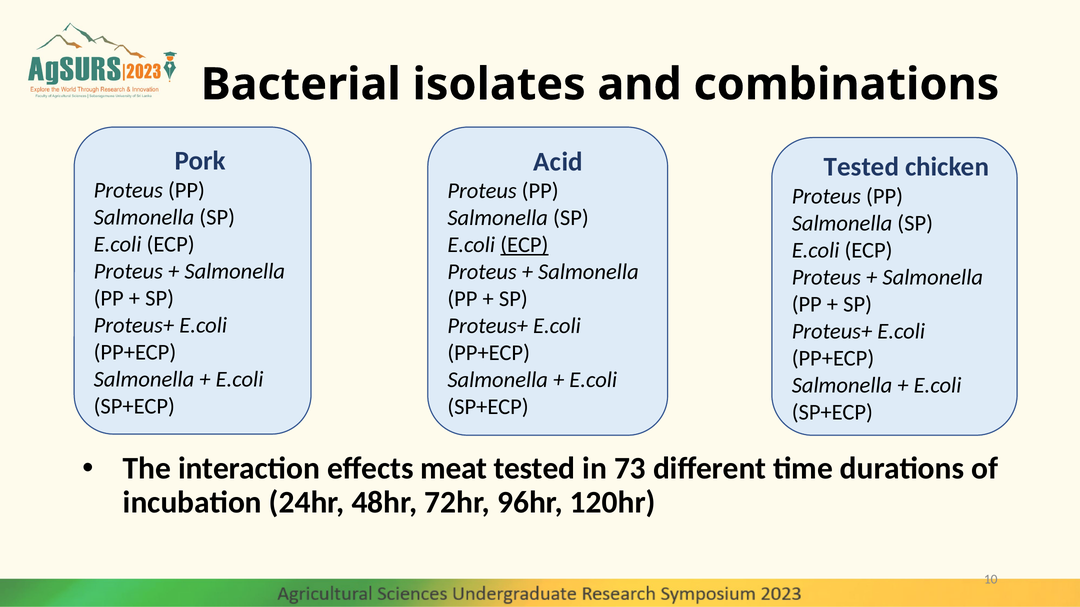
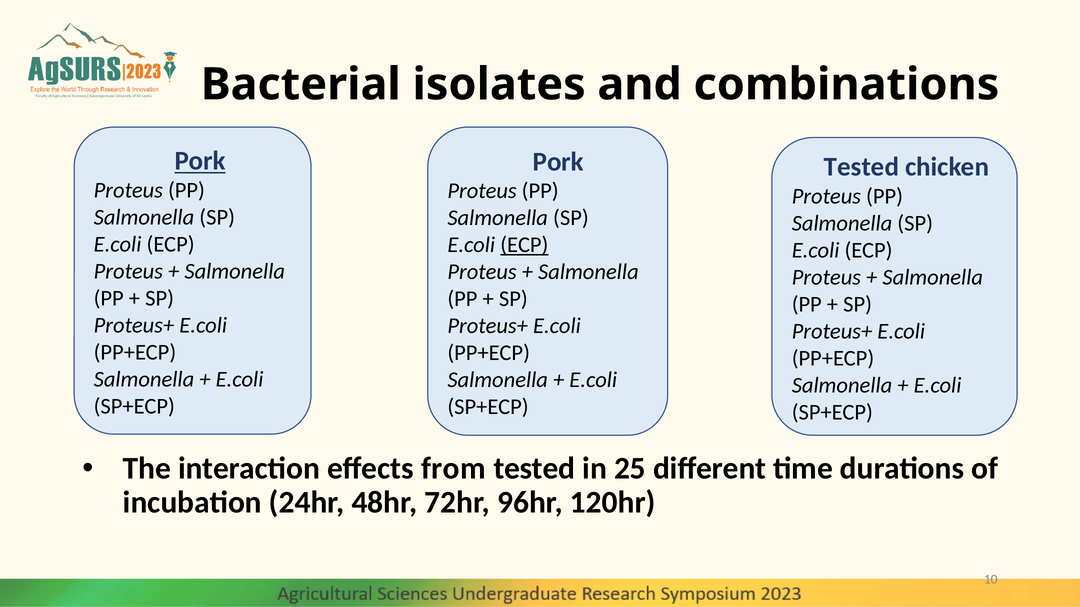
Pork underline: none -> present (200, 161)
Acid: Acid -> Pork (558, 162)
meat: meat -> from (453, 469)
73: 73 -> 25 (630, 469)
